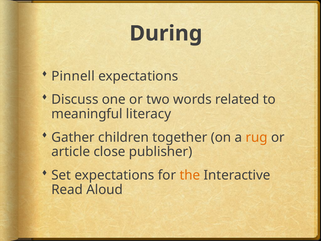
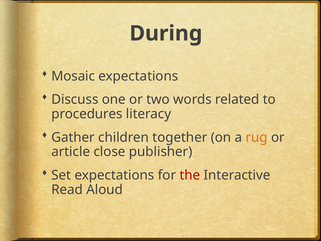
Pinnell: Pinnell -> Mosaic (73, 76)
meaningful: meaningful -> procedures (87, 114)
the colour: orange -> red (190, 175)
